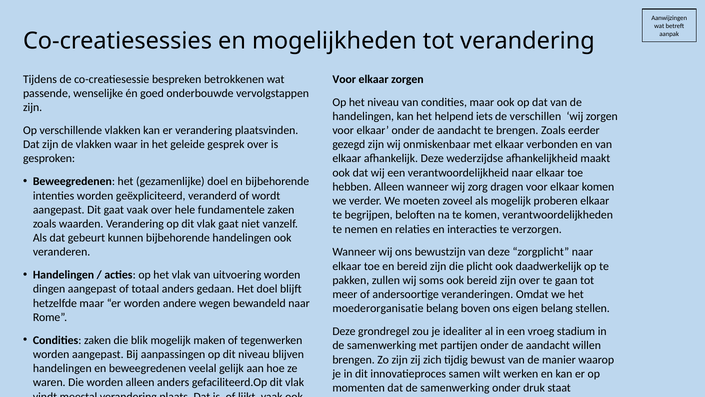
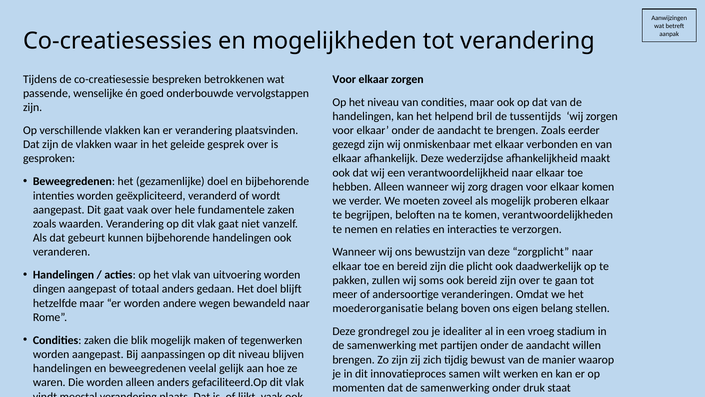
iets: iets -> bril (484, 116)
verschillen: verschillen -> tussentijds (535, 116)
